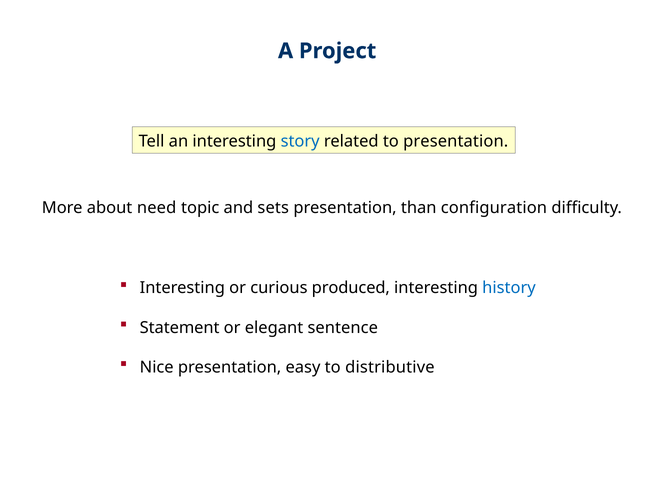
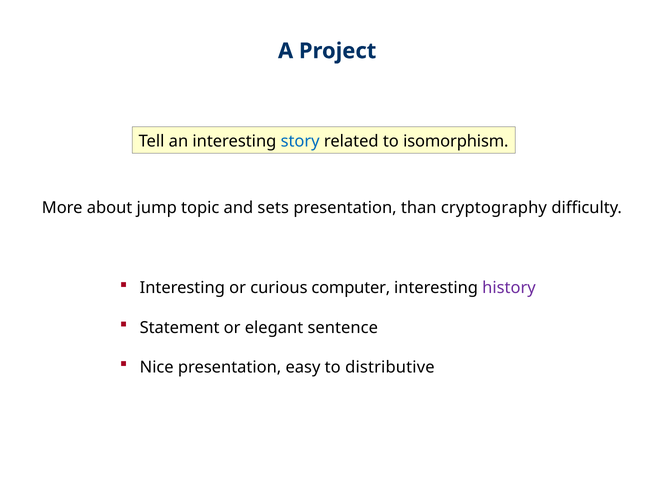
to presentation: presentation -> isomorphism (456, 141)
need: need -> jump (157, 208)
configuration: configuration -> cryptography (494, 208)
produced: produced -> computer (351, 288)
history colour: blue -> purple (509, 288)
